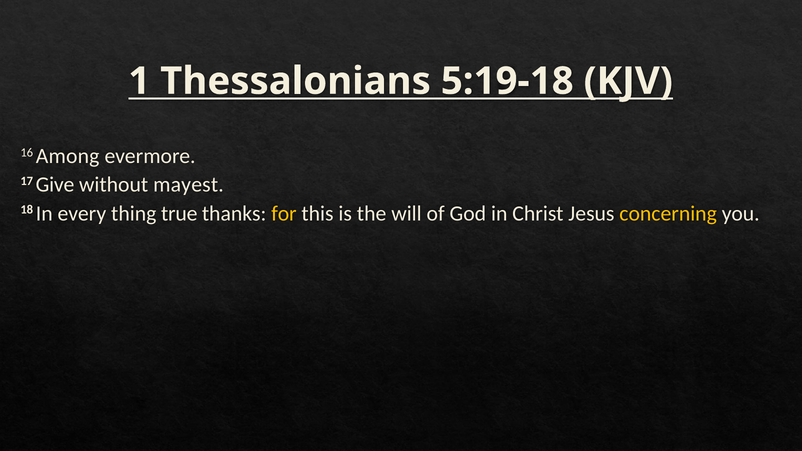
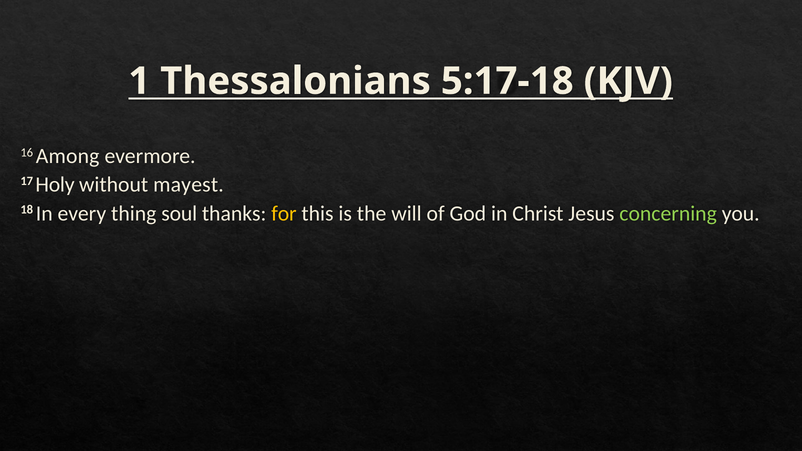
5:19-18: 5:19-18 -> 5:17-18 (507, 81)
Give: Give -> Holy (55, 185)
true: true -> soul (179, 213)
concerning colour: yellow -> light green (668, 213)
